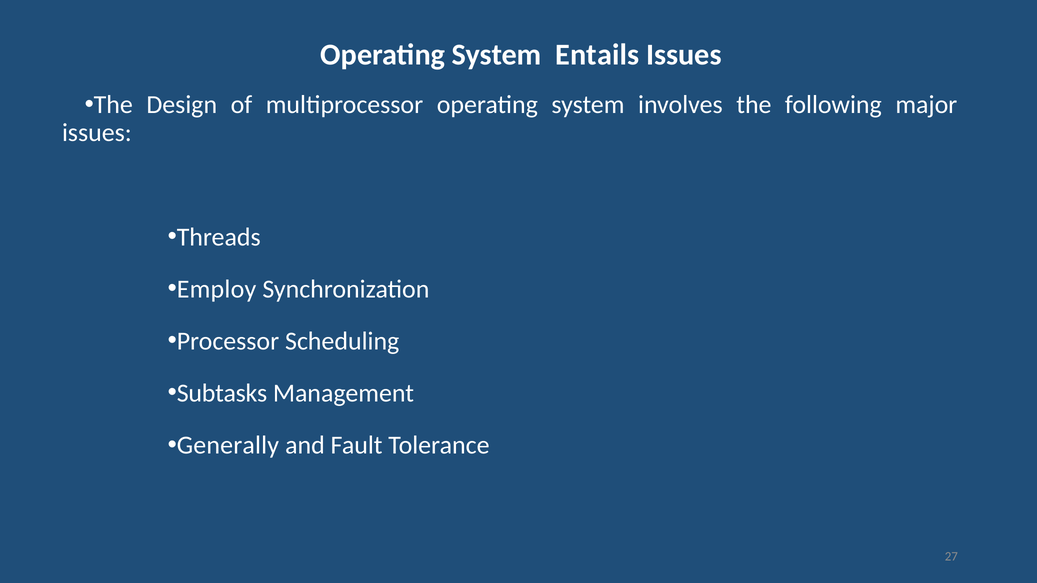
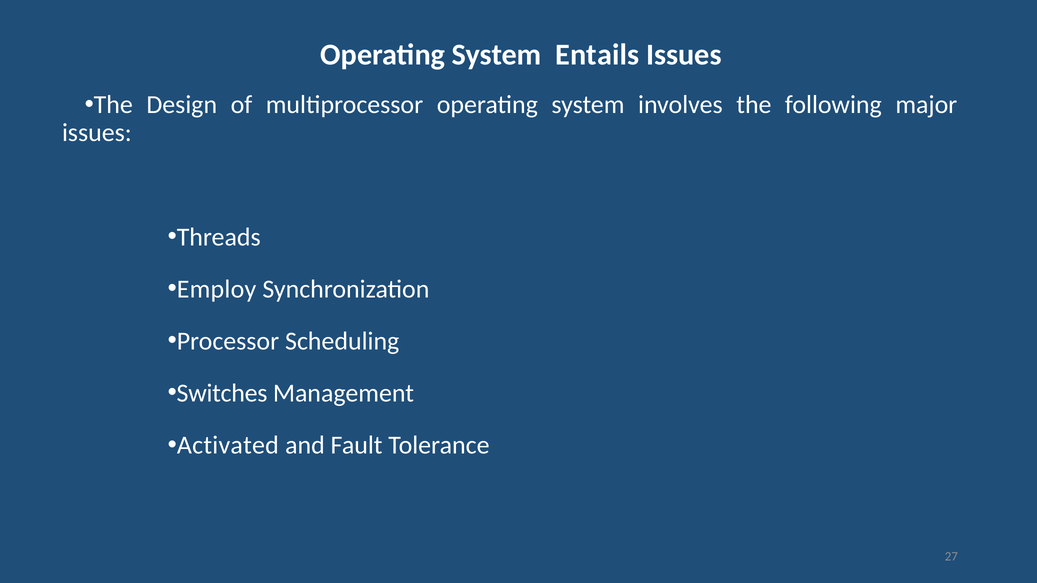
Subtasks: Subtasks -> Switches (222, 394)
Generally: Generally -> Activated (228, 446)
